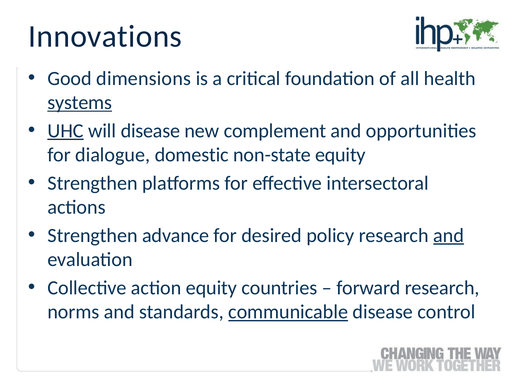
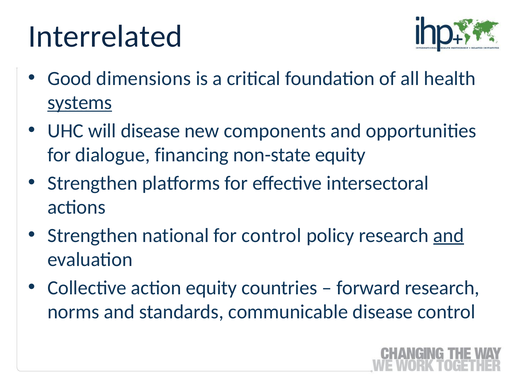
Innovations: Innovations -> Interrelated (105, 36)
UHC underline: present -> none (66, 131)
complement: complement -> components (275, 131)
domestic: domestic -> financing (192, 155)
advance: advance -> national (176, 235)
for desired: desired -> control (271, 235)
communicable underline: present -> none (288, 312)
